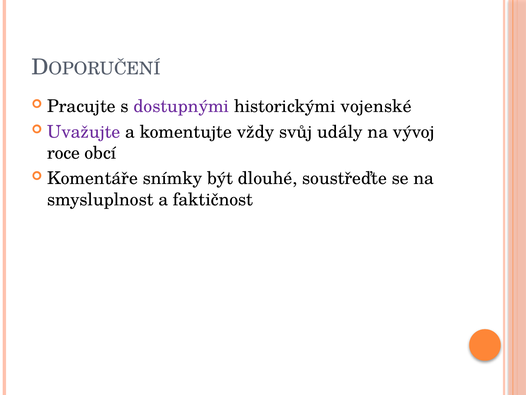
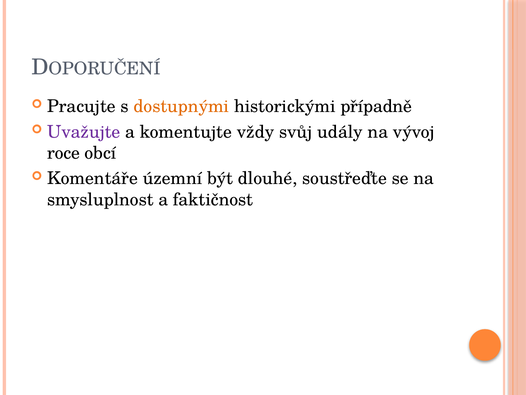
dostupnými colour: purple -> orange (181, 106)
vojenské: vojenské -> případně (376, 106)
snímky: snímky -> územní (173, 178)
